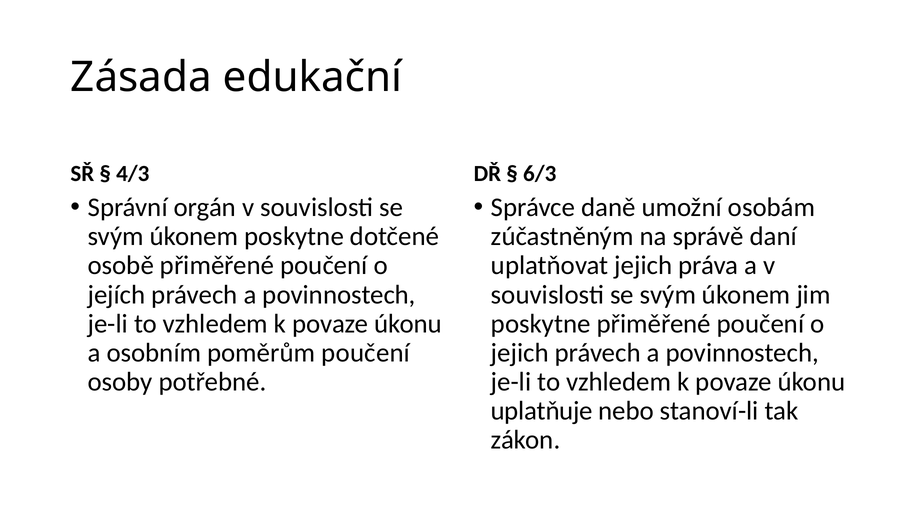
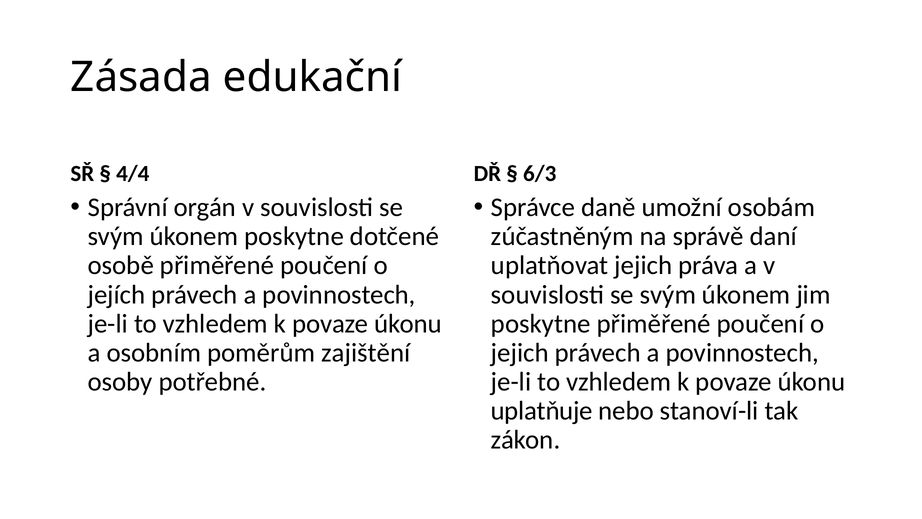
4/3: 4/3 -> 4/4 (133, 173)
poměrům poučení: poučení -> zajištění (366, 353)
